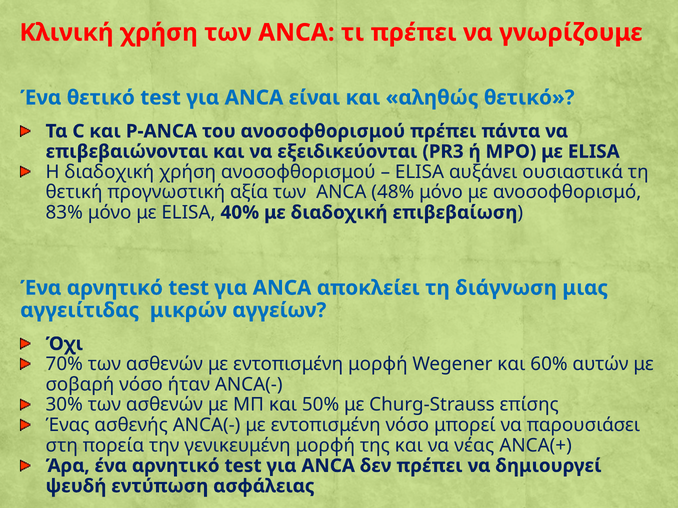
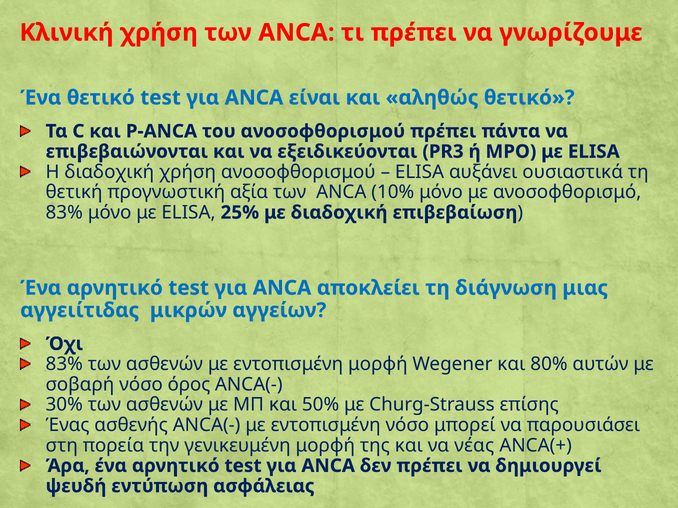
48%: 48% -> 10% (393, 192)
40%: 40% -> 25% (240, 213)
70%: 70% -> 83% (64, 364)
60%: 60% -> 80% (549, 364)
ήταν: ήταν -> όρος (189, 385)
